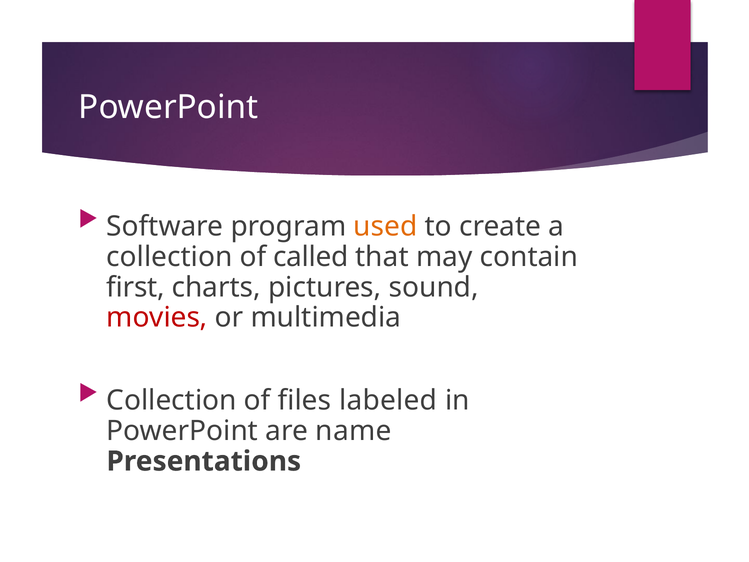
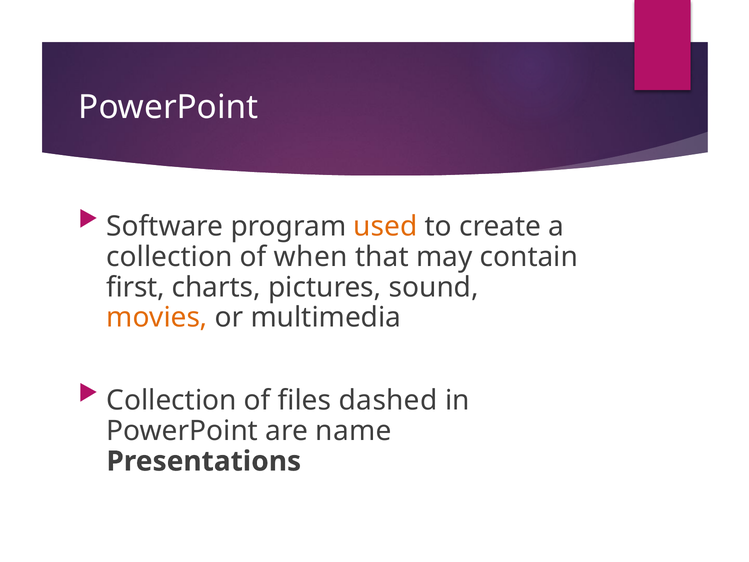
called: called -> when (311, 257)
movies colour: red -> orange (157, 318)
labeled: labeled -> dashed (388, 400)
